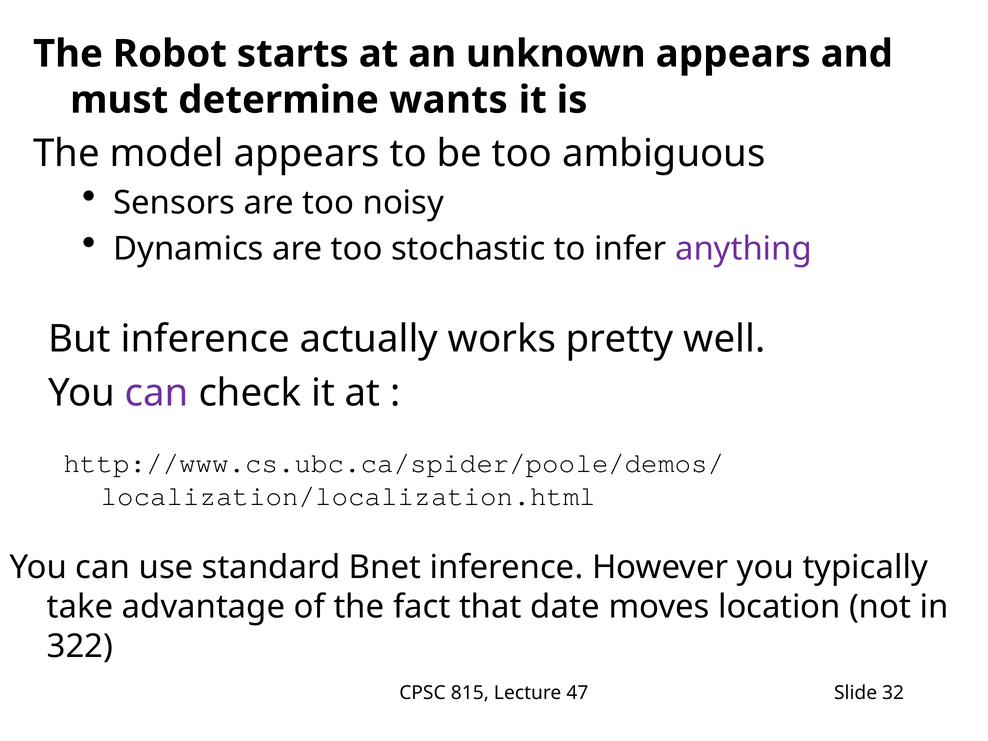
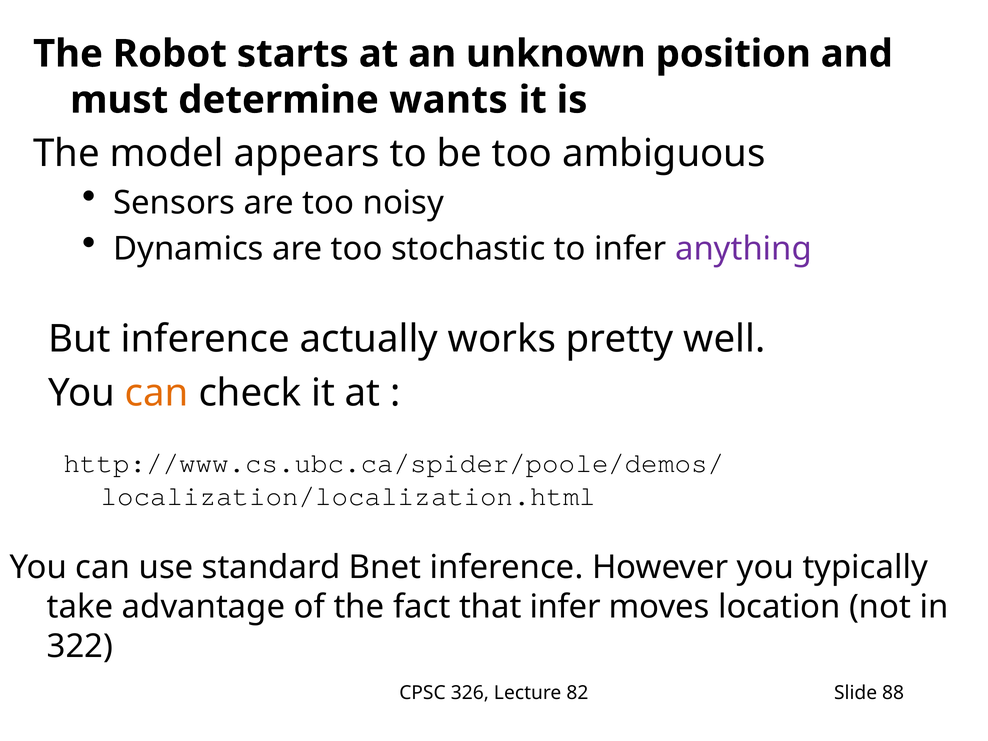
unknown appears: appears -> position (733, 54)
can colour: purple -> orange (157, 393)
that date: date -> infer (565, 607)
815: 815 -> 326 (470, 693)
47: 47 -> 82 (577, 693)
32: 32 -> 88 (893, 693)
